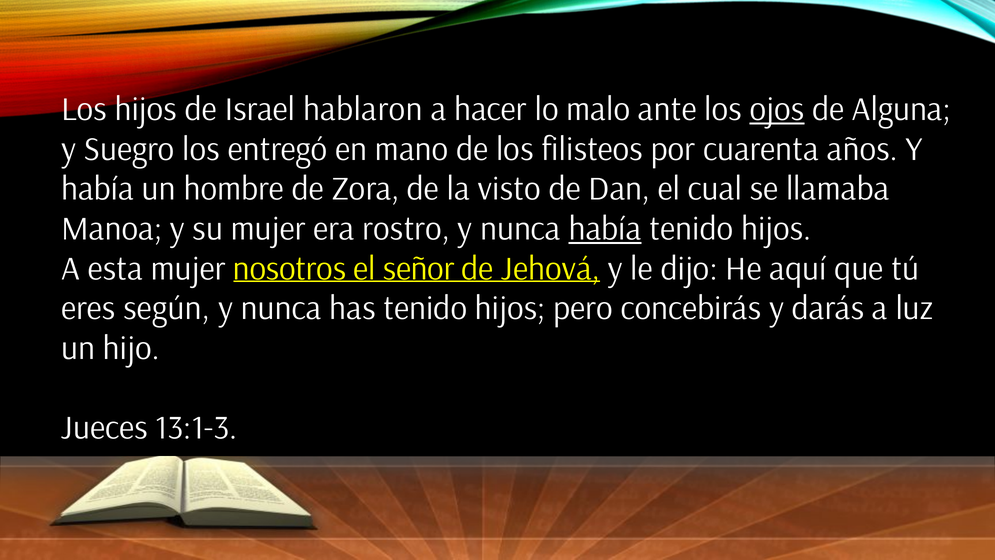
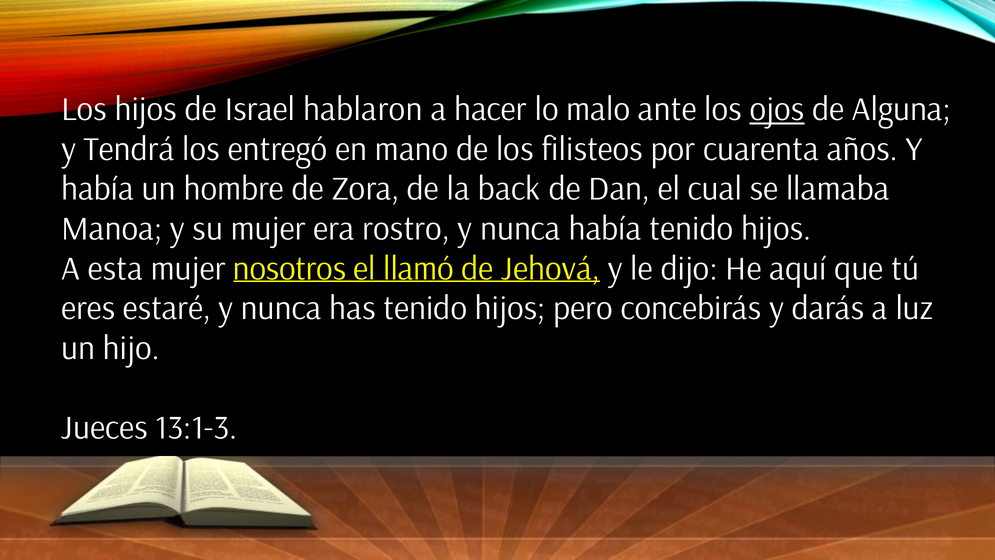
Suegro: Suegro -> Tendrá (129, 149)
visto: visto -> back (509, 189)
había underline: present -> none (605, 229)
señor: señor -> llamó (419, 268)
según: según -> estaré (167, 308)
